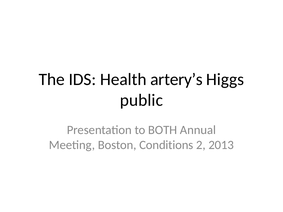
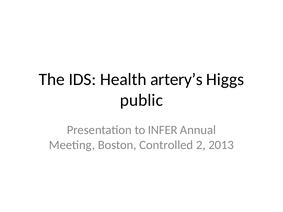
BOTH: BOTH -> INFER (163, 130)
Conditions: Conditions -> Controlled (166, 145)
